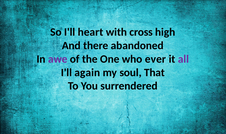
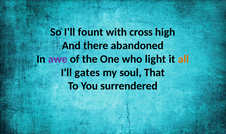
heart: heart -> fount (91, 32)
ever: ever -> light (155, 59)
all colour: purple -> orange (183, 59)
again: again -> gates (87, 72)
